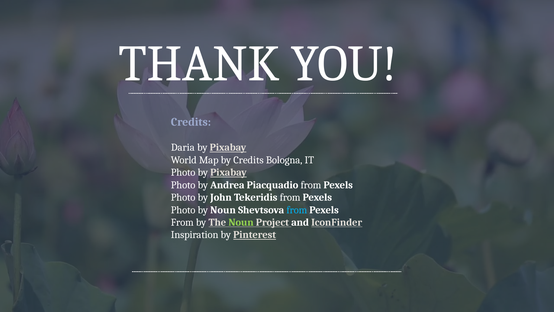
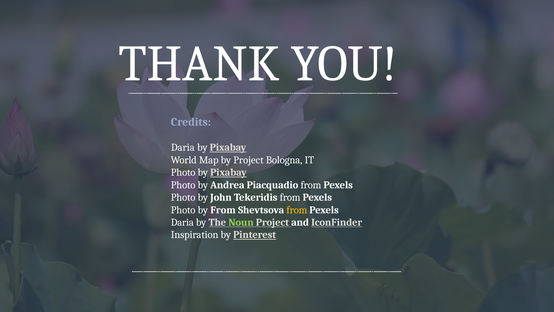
by Credits: Credits -> Project (248, 160)
by Noun: Noun -> From (223, 210)
from colour: light blue -> yellow (297, 210)
From: From -> Daria (182, 222)
